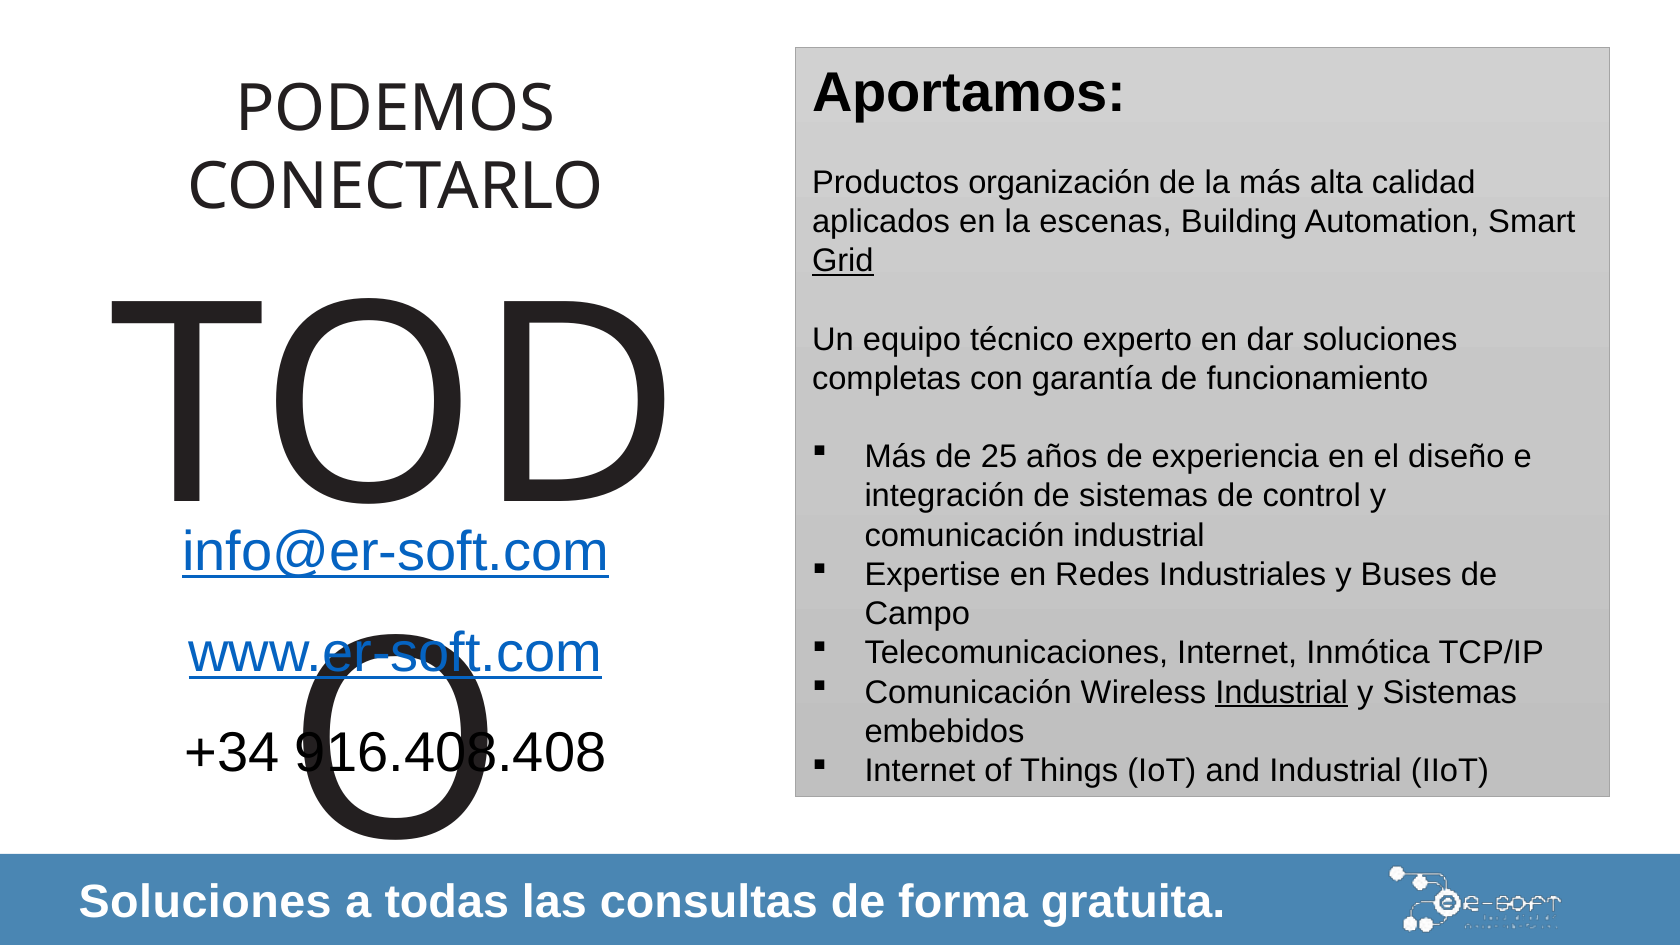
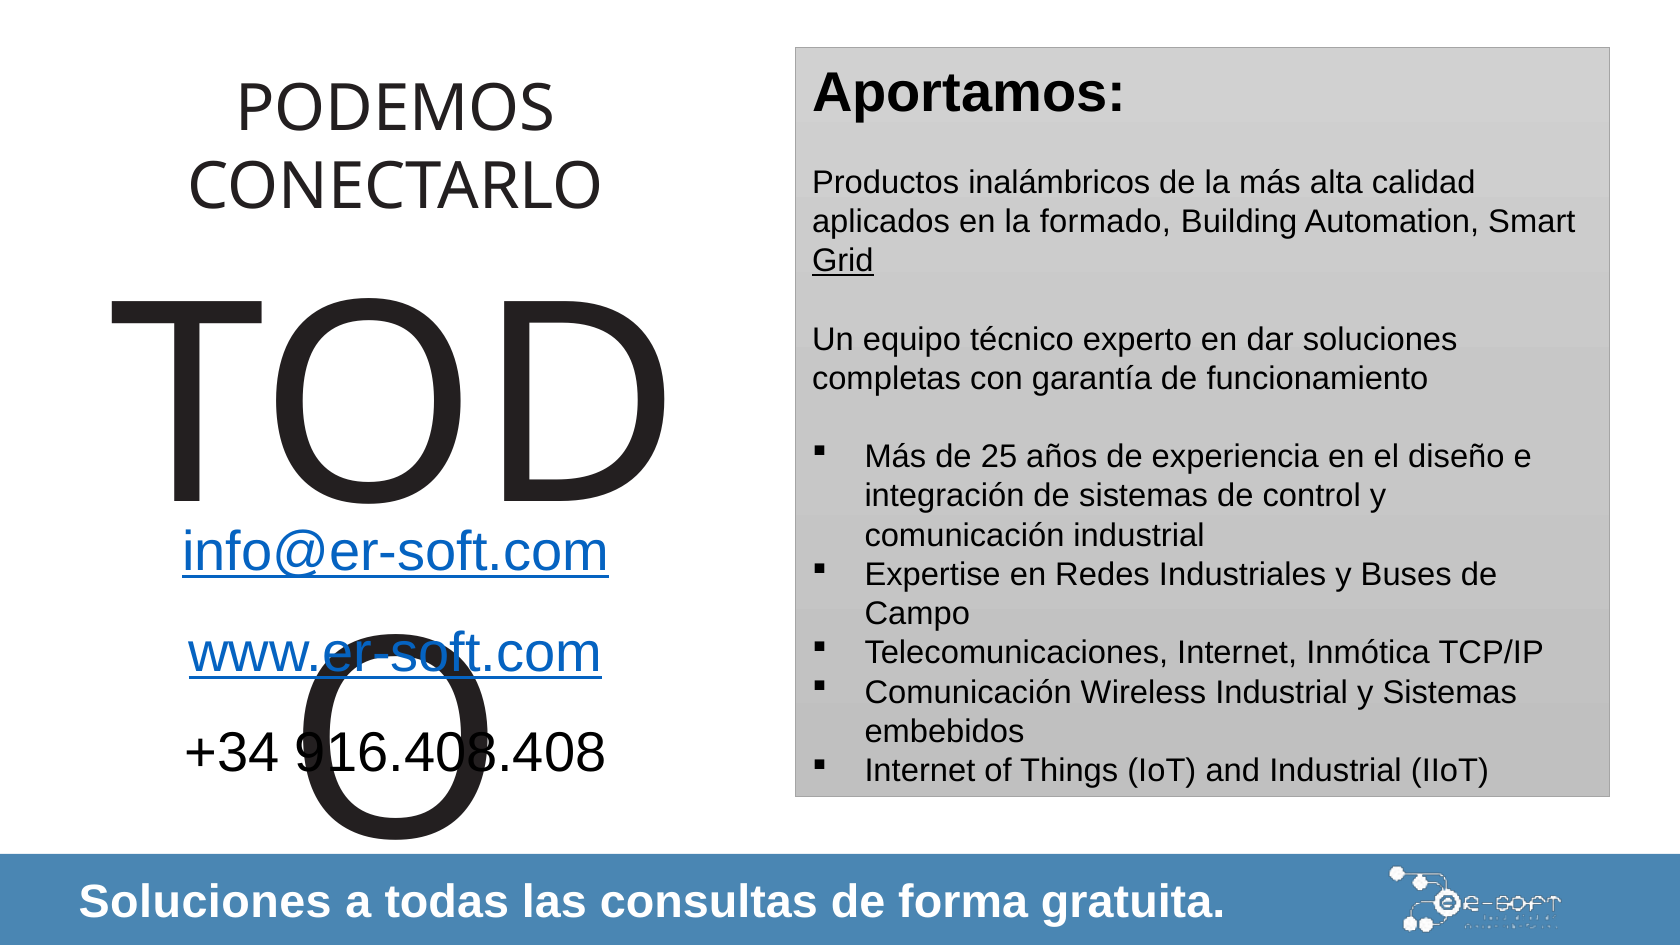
organización: organización -> inalámbricos (1059, 182)
escenas: escenas -> formado (1105, 222)
Industrial underline: present -> none (1282, 692)
